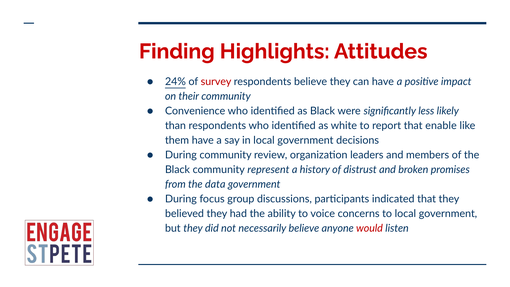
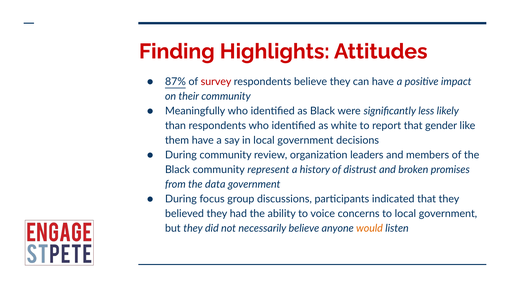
24%: 24% -> 87% (175, 82)
Convenience: Convenience -> Meaningfully (195, 111)
enable: enable -> gender (441, 126)
would colour: red -> orange (369, 228)
